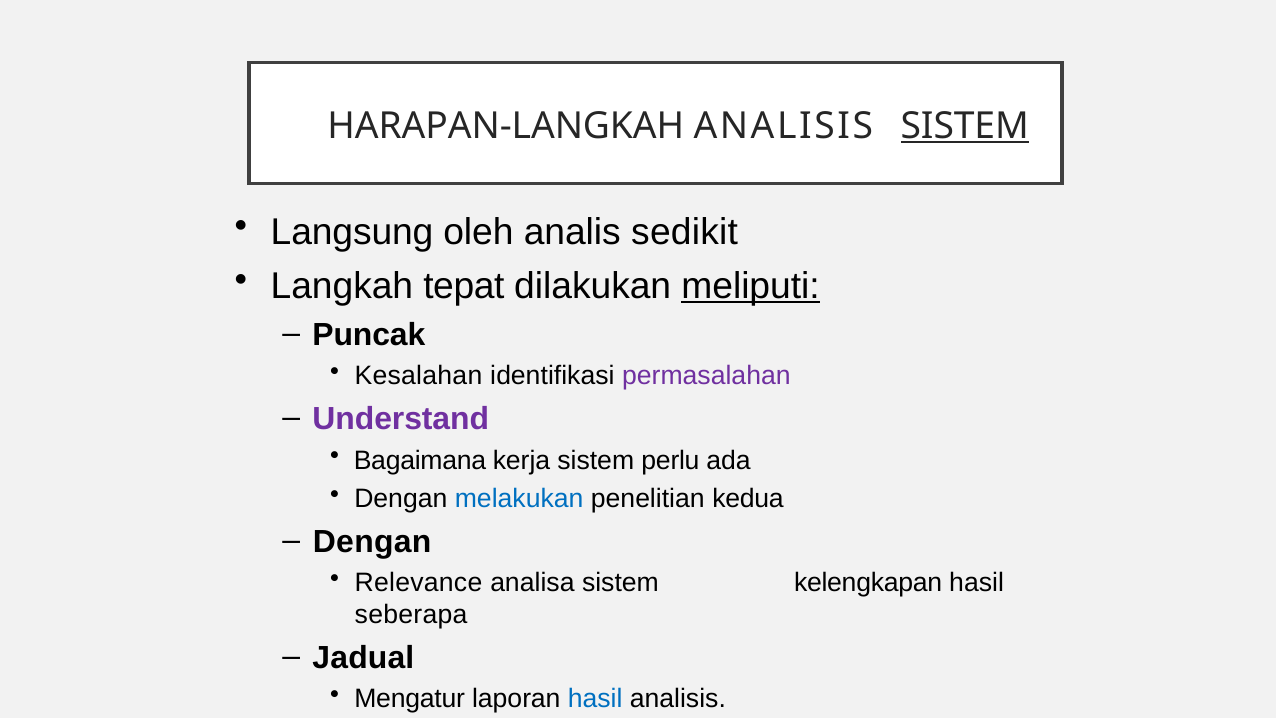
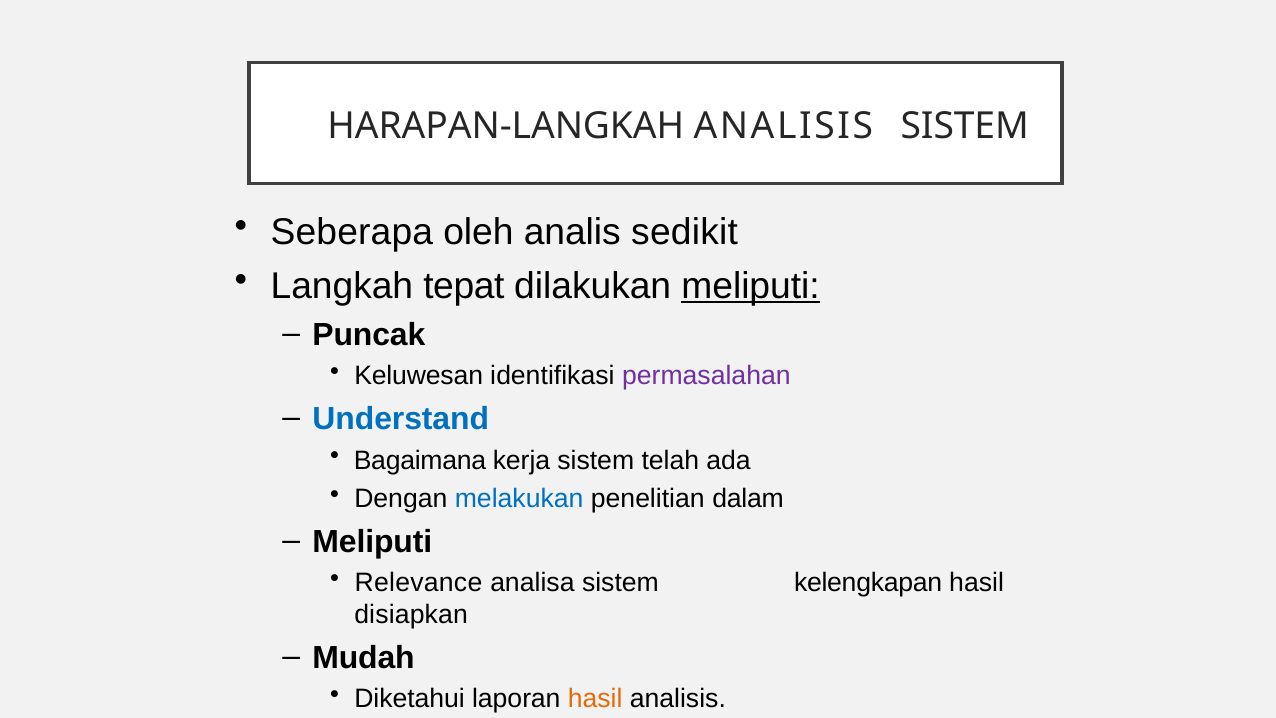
SISTEM underline: present -> none (965, 126)
Langsung: Langsung -> Seberapa (352, 232)
Kesalahan: Kesalahan -> Keluwesan (419, 376)
Understand colour: purple -> blue (401, 419)
perlu: perlu -> telah (670, 460)
kedua: kedua -> dalam (748, 498)
Dengan: Dengan -> Meliputi (372, 541)
seberapa: seberapa -> disiapkan (411, 615)
Jadual: Jadual -> Mudah (364, 658)
Mengatur: Mengatur -> Diketahui (410, 699)
hasil colour: blue -> orange (595, 699)
